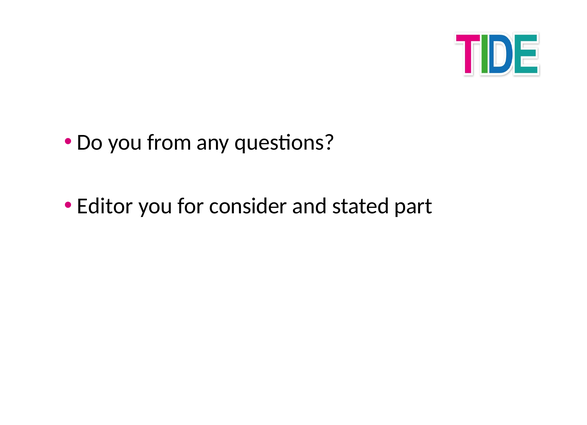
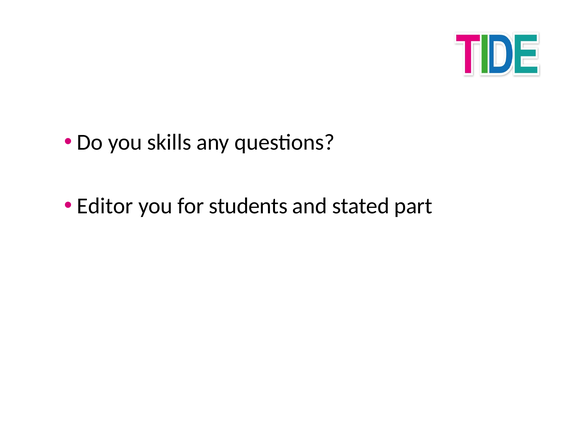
from: from -> skills (169, 142)
consider: consider -> students (248, 206)
